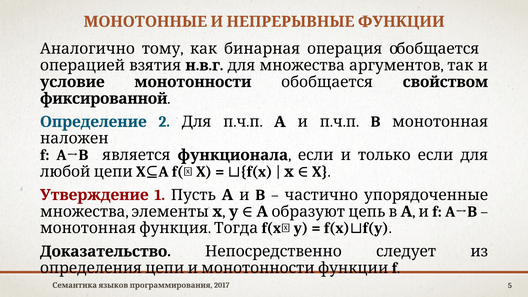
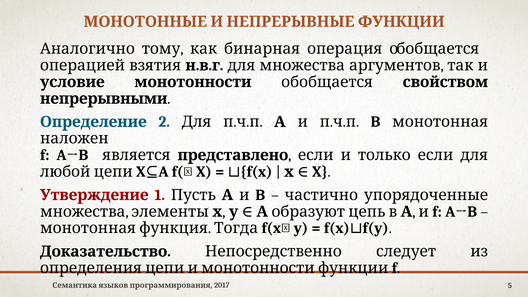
фиксированной: фиксированной -> непрерывными (104, 99)
функционала: функционала -> представлено (233, 155)
